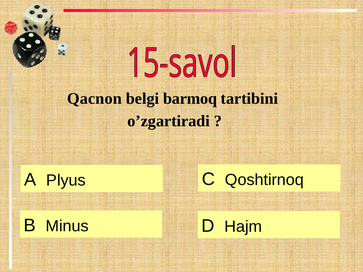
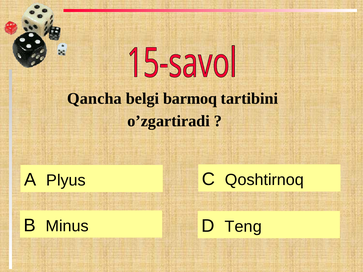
Qacnon: Qacnon -> Qancha (94, 99)
Hajm: Hajm -> Teng (243, 227)
